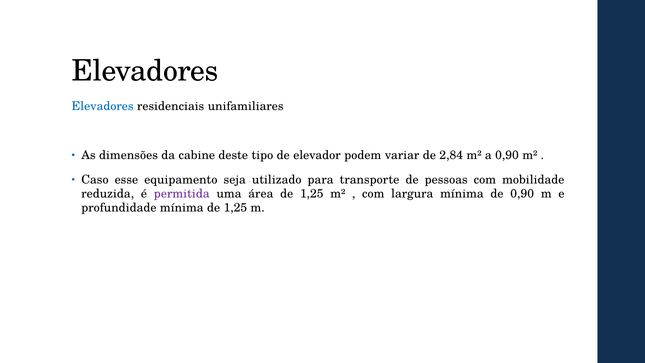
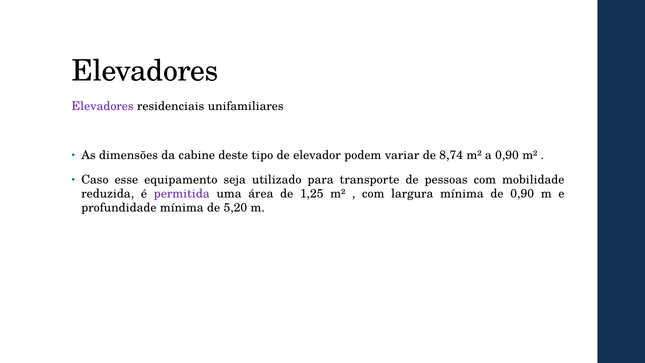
Elevadores colour: blue -> purple (103, 106)
2,84: 2,84 -> 8,74 (451, 155)
mínima de 1,25: 1,25 -> 5,20 (235, 207)
